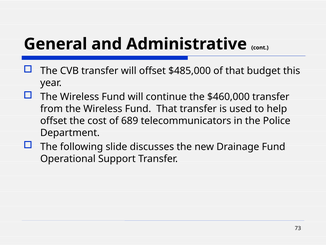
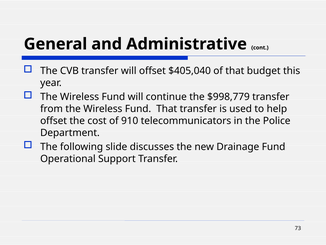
$485,000: $485,000 -> $405,040 (190, 71)
$460,000: $460,000 -> $998,779 (228, 97)
689: 689 -> 910 (130, 121)
